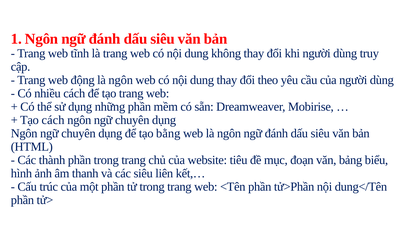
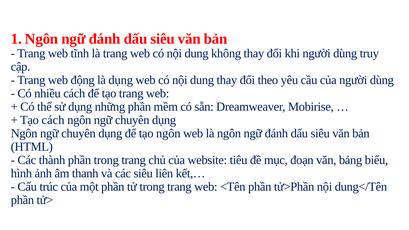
động là ngôn: ngôn -> dụng (121, 80)
tạo bằng: bằng -> ngôn (168, 133)
